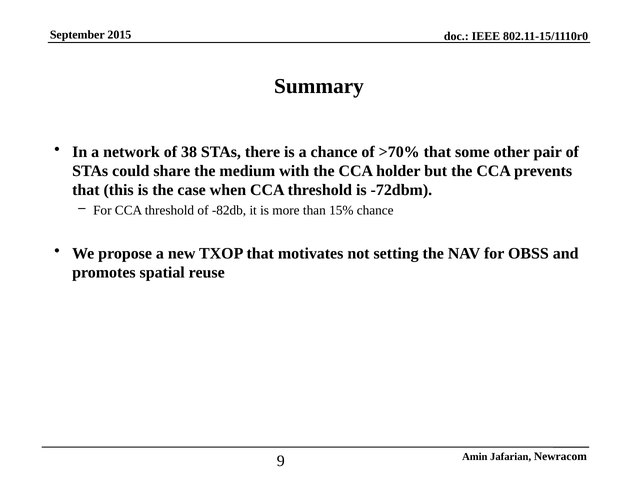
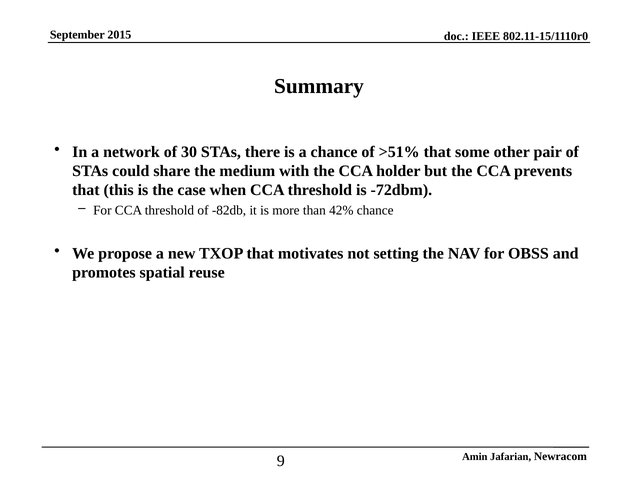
38: 38 -> 30 (189, 152)
>70%: >70% -> >51% (399, 152)
15%: 15% -> 42% (341, 210)
